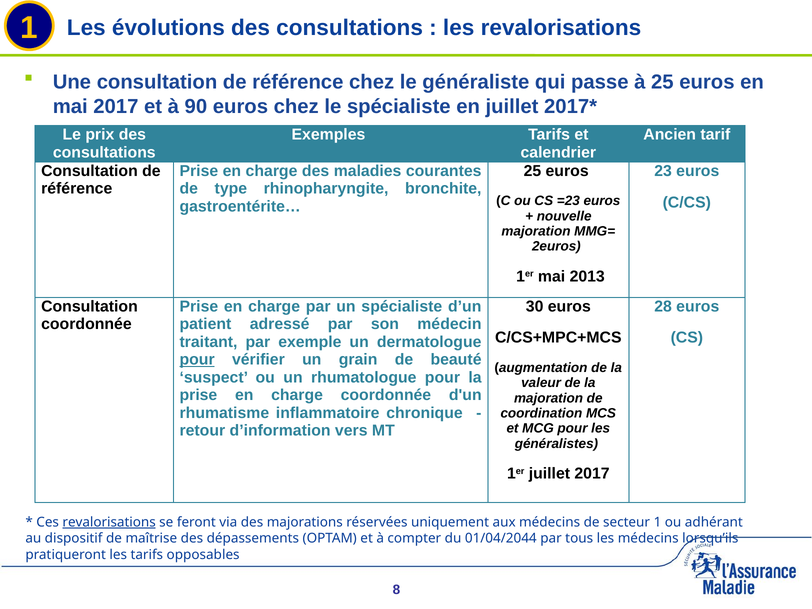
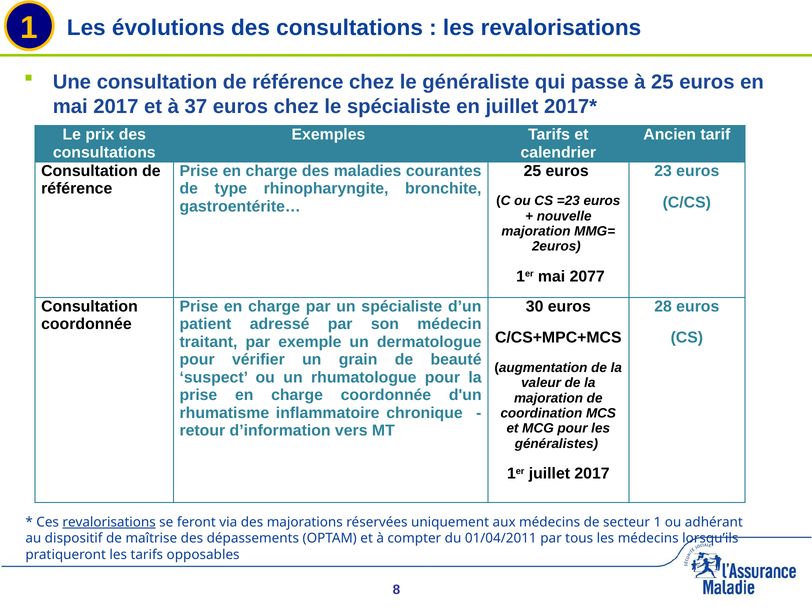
90: 90 -> 37 (196, 106)
2013: 2013 -> 2077 (587, 276)
pour underline: present -> none (197, 360)
01/04/2044: 01/04/2044 -> 01/04/2011 (501, 538)
